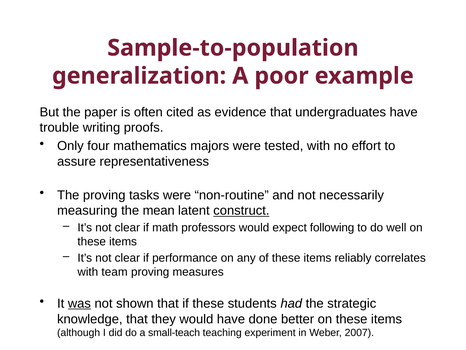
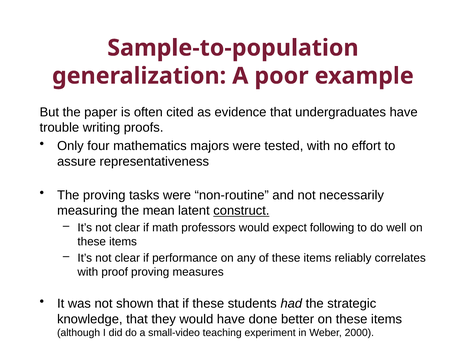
team: team -> proof (115, 272)
was underline: present -> none (79, 303)
small-teach: small-teach -> small-video (174, 332)
2007: 2007 -> 2000 (359, 332)
